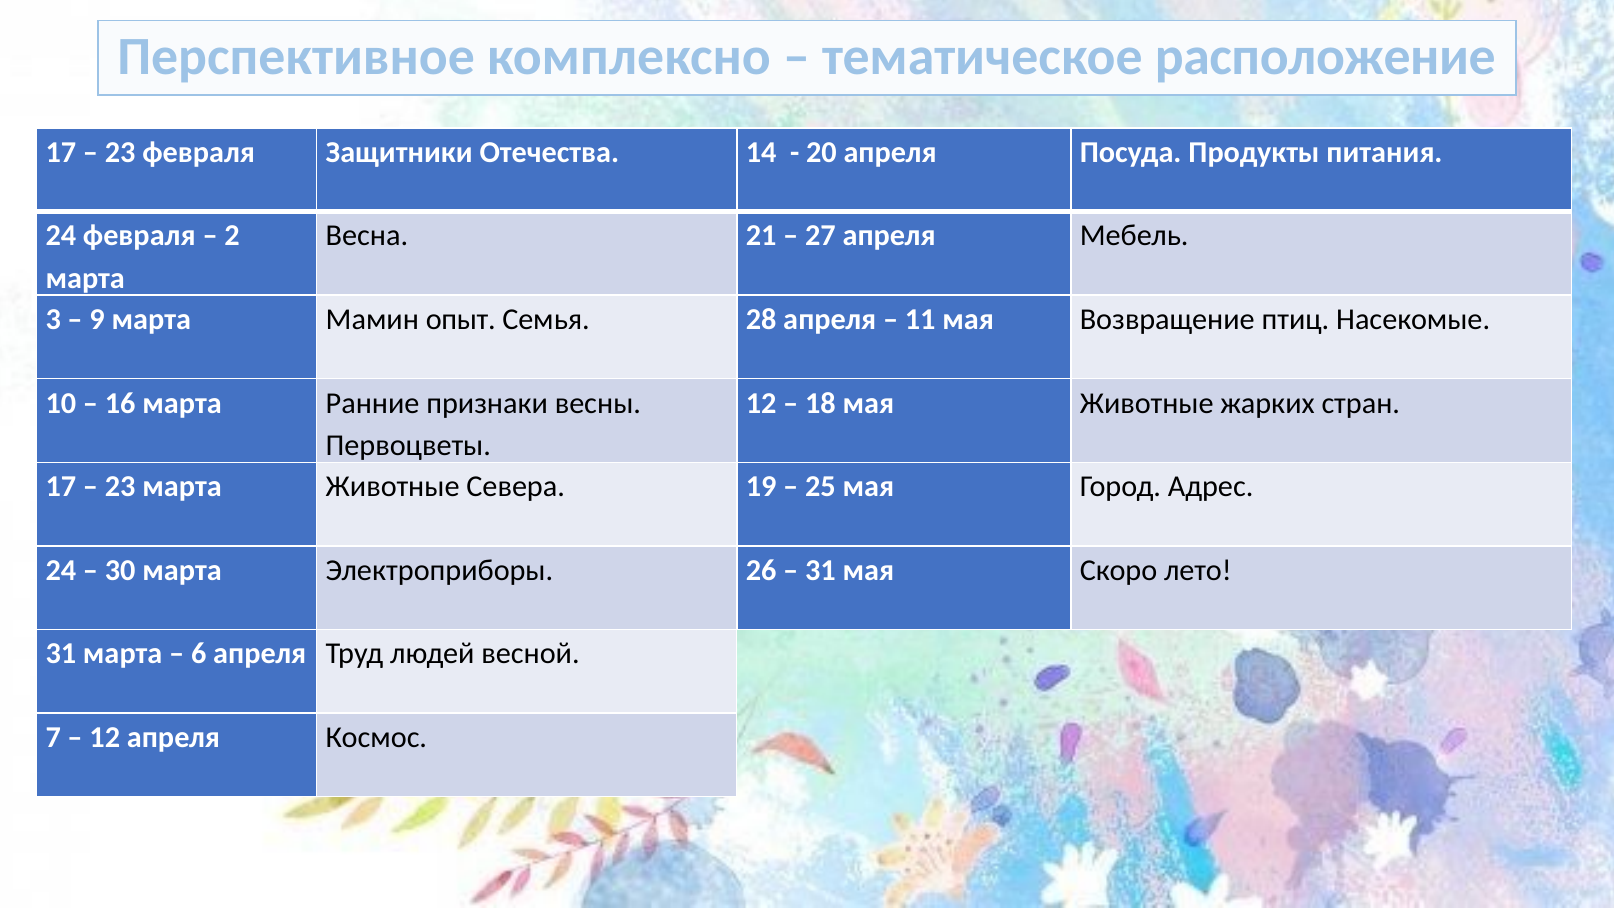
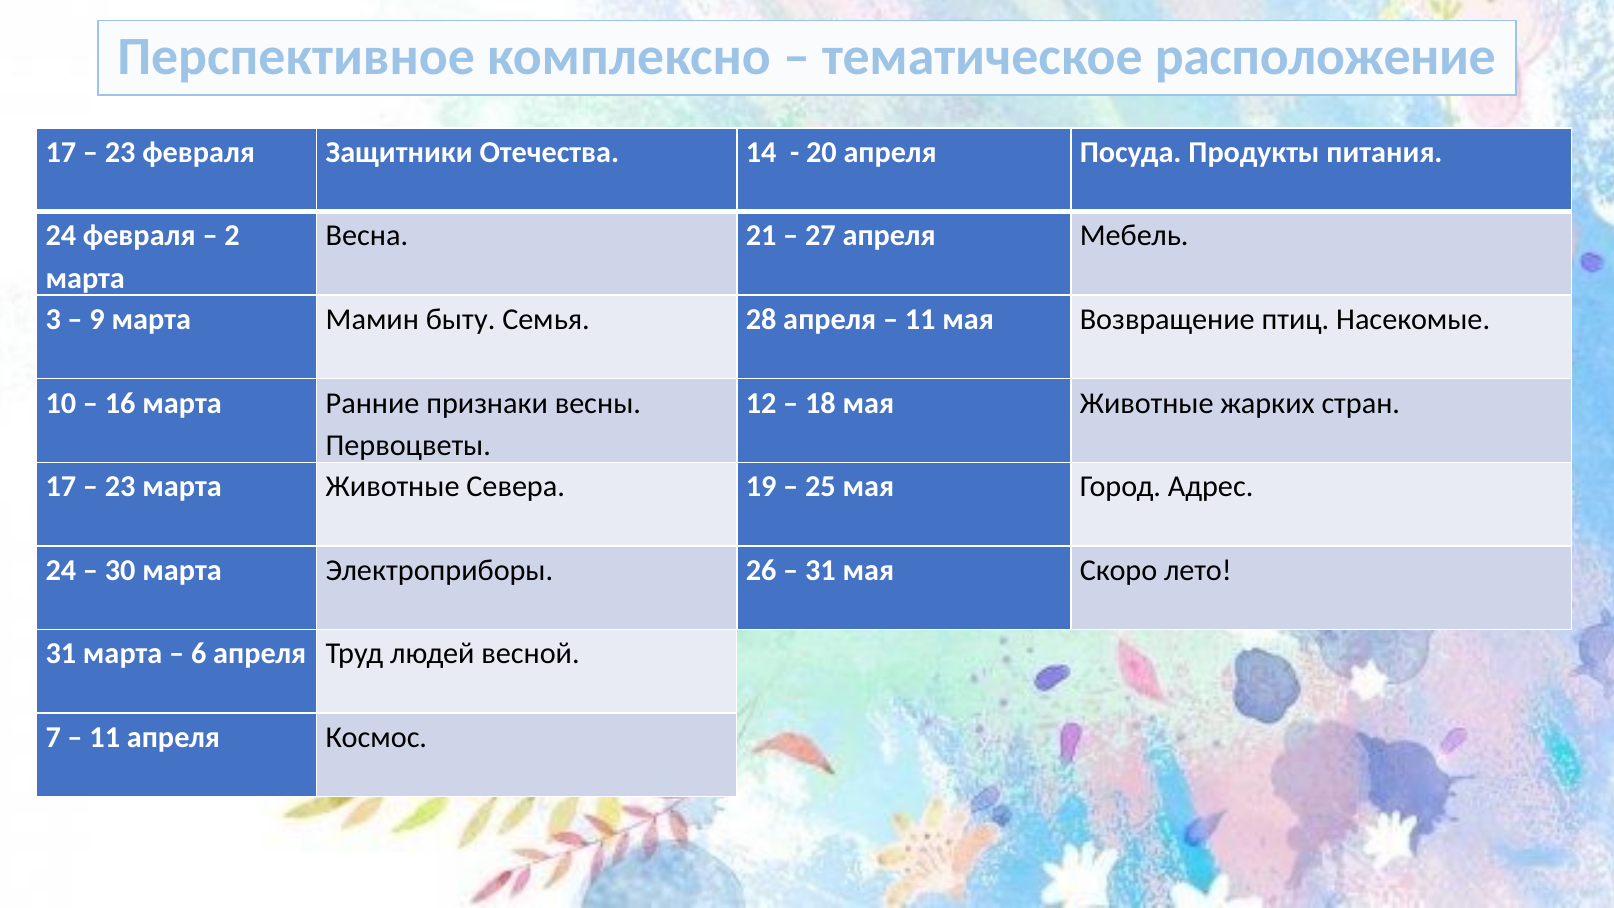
опыт: опыт -> быту (461, 320)
12: 12 -> 11 (105, 737)
